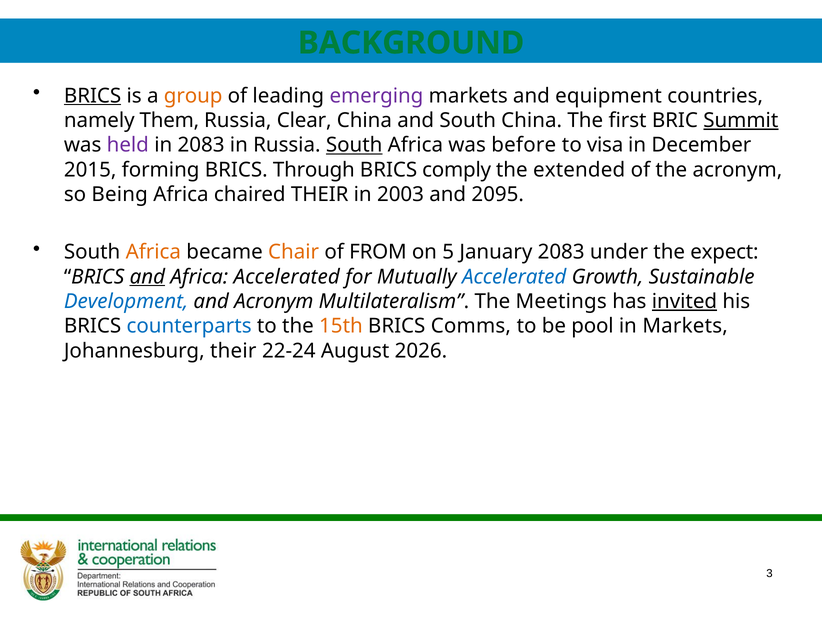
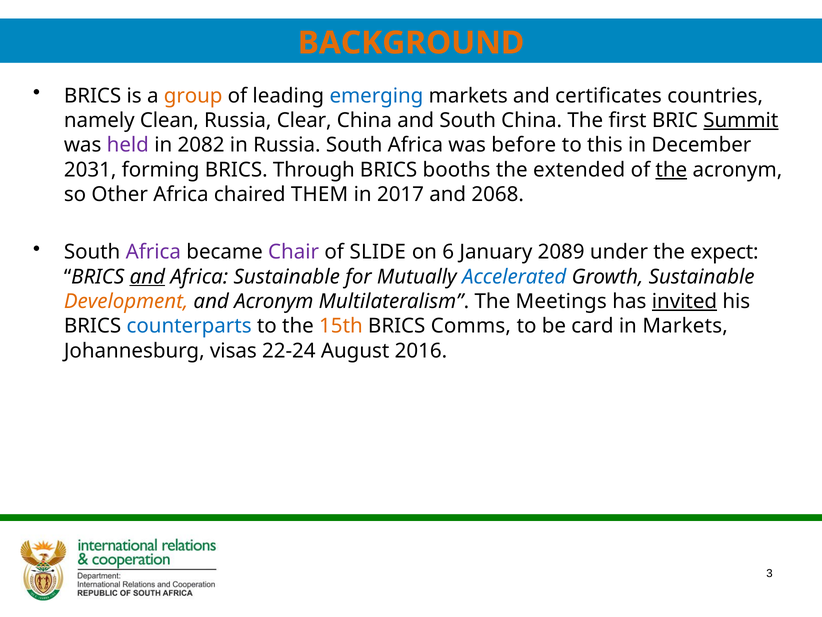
BACKGROUND colour: green -> orange (411, 43)
BRICS underline: present -> none (93, 96)
emerging colour: purple -> blue (376, 96)
equipment: equipment -> certificates (609, 96)
Them: Them -> Clean (169, 120)
in 2083: 2083 -> 2082 (201, 145)
South underline: present -> none (354, 145)
visa: visa -> this (605, 145)
2015: 2015 -> 2031 (90, 170)
comply: comply -> booths (457, 170)
the underline: none -> present (671, 170)
Being: Being -> Other (120, 194)
chaired THEIR: THEIR -> THEM (320, 194)
2003: 2003 -> 2017 (400, 194)
2095: 2095 -> 2068 (498, 194)
Africa colour: orange -> purple (153, 252)
Chair colour: orange -> purple (294, 252)
FROM: FROM -> SLIDE (378, 252)
5: 5 -> 6 (448, 252)
January 2083: 2083 -> 2089 (561, 252)
Africa Accelerated: Accelerated -> Sustainable (287, 277)
Development colour: blue -> orange (126, 301)
pool: pool -> card (592, 326)
Johannesburg their: their -> visas (233, 351)
2026: 2026 -> 2016 (421, 351)
